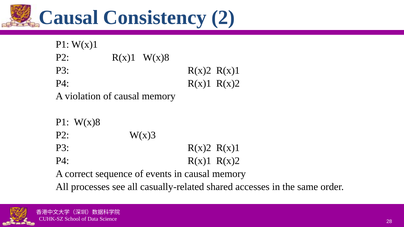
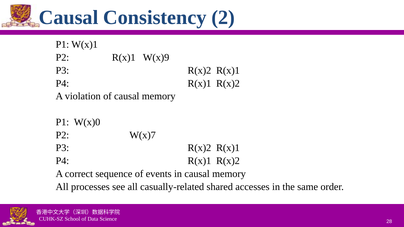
R(x)1 W(x)8: W(x)8 -> W(x)9 (156, 58)
P1 W(x)8: W(x)8 -> W(x)0 (87, 122)
W(x)3: W(x)3 -> W(x)7 (143, 135)
